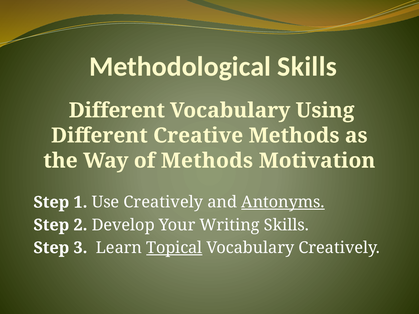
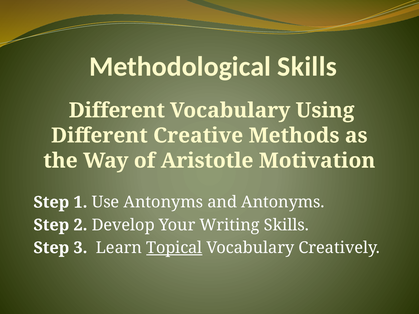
of Methods: Methods -> Aristotle (207, 161)
Use Creatively: Creatively -> Antonyms (163, 202)
Antonyms underline: present -> none (283, 202)
